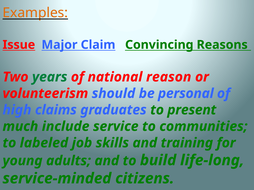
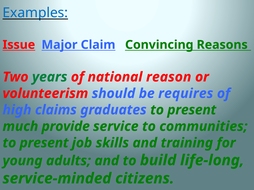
Examples colour: orange -> blue (35, 13)
personal: personal -> requires (186, 94)
include: include -> provide (66, 127)
labeled: labeled -> present (44, 143)
